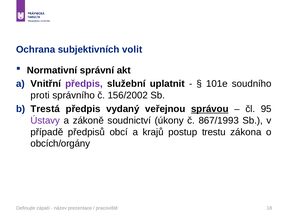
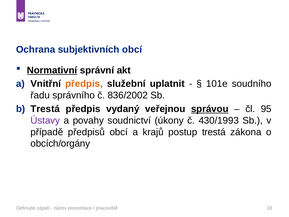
subjektivních volit: volit -> obcí (132, 49)
Normativní underline: none -> present (52, 70)
předpis colour: purple -> orange (84, 84)
proti: proti -> řadu (40, 95)
156/2002: 156/2002 -> 836/2002 (128, 95)
zákoně: zákoně -> povahy (88, 120)
867/1993: 867/1993 -> 430/1993 (219, 120)
postup trestu: trestu -> trestá (214, 132)
